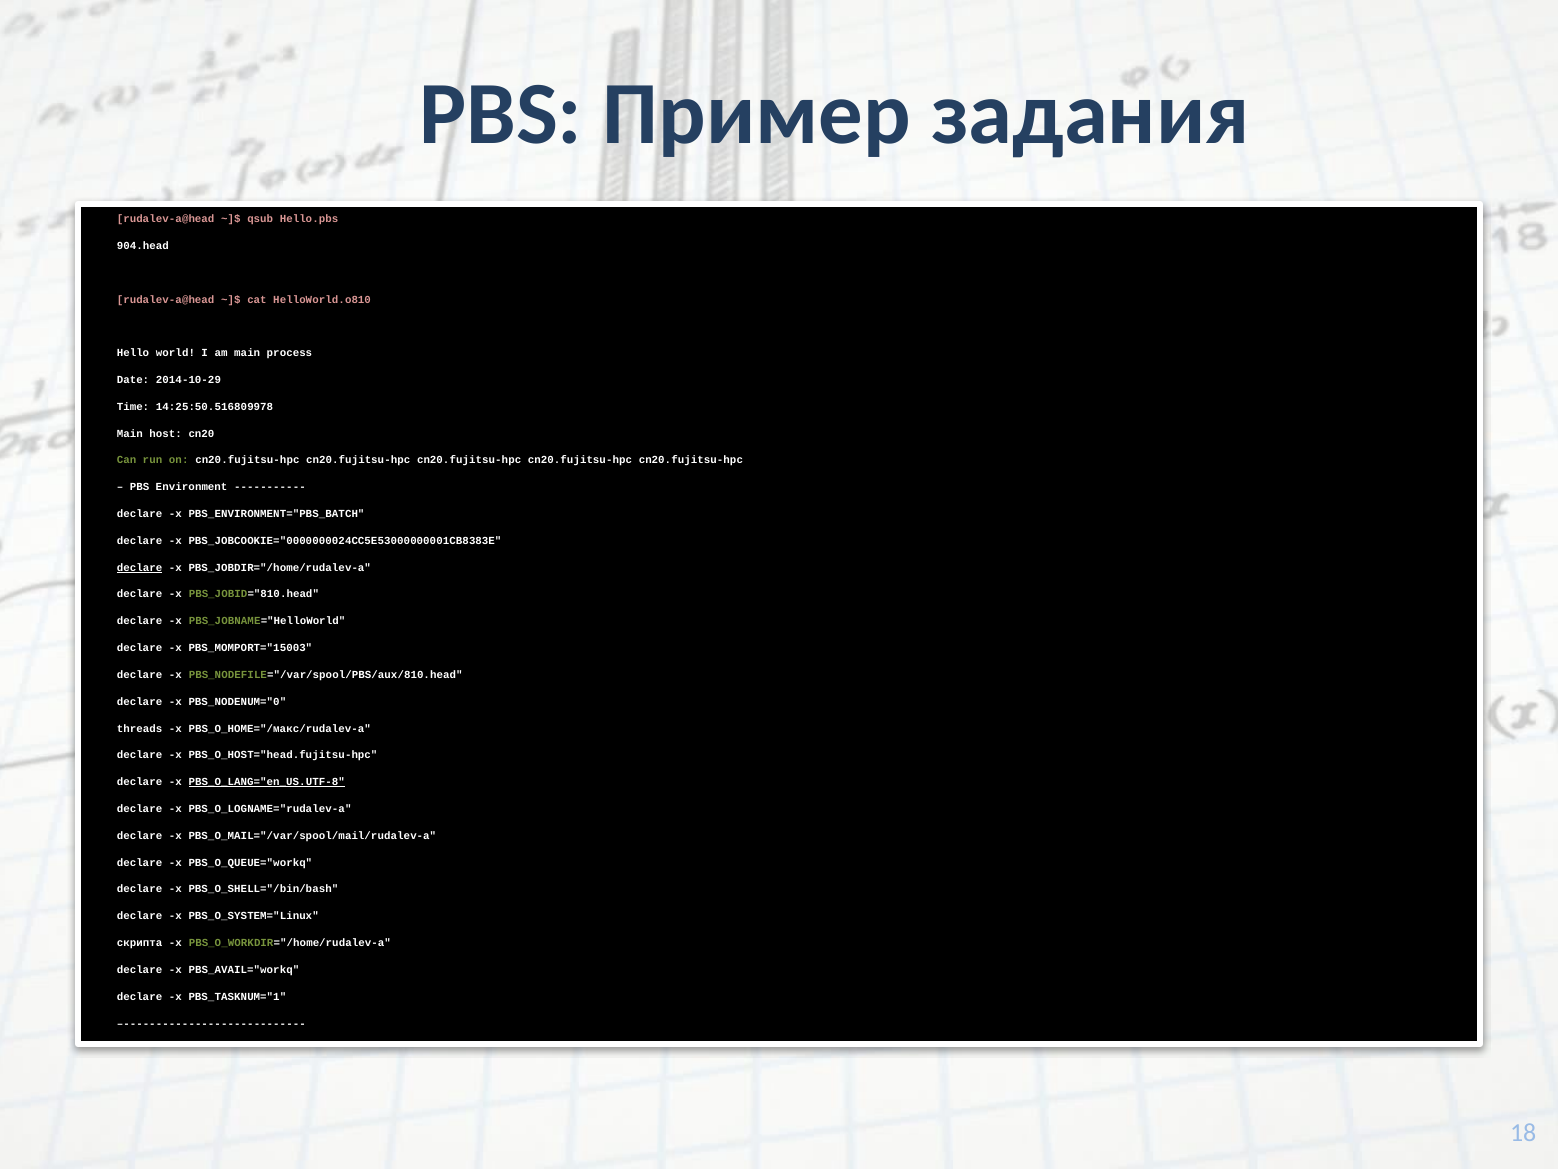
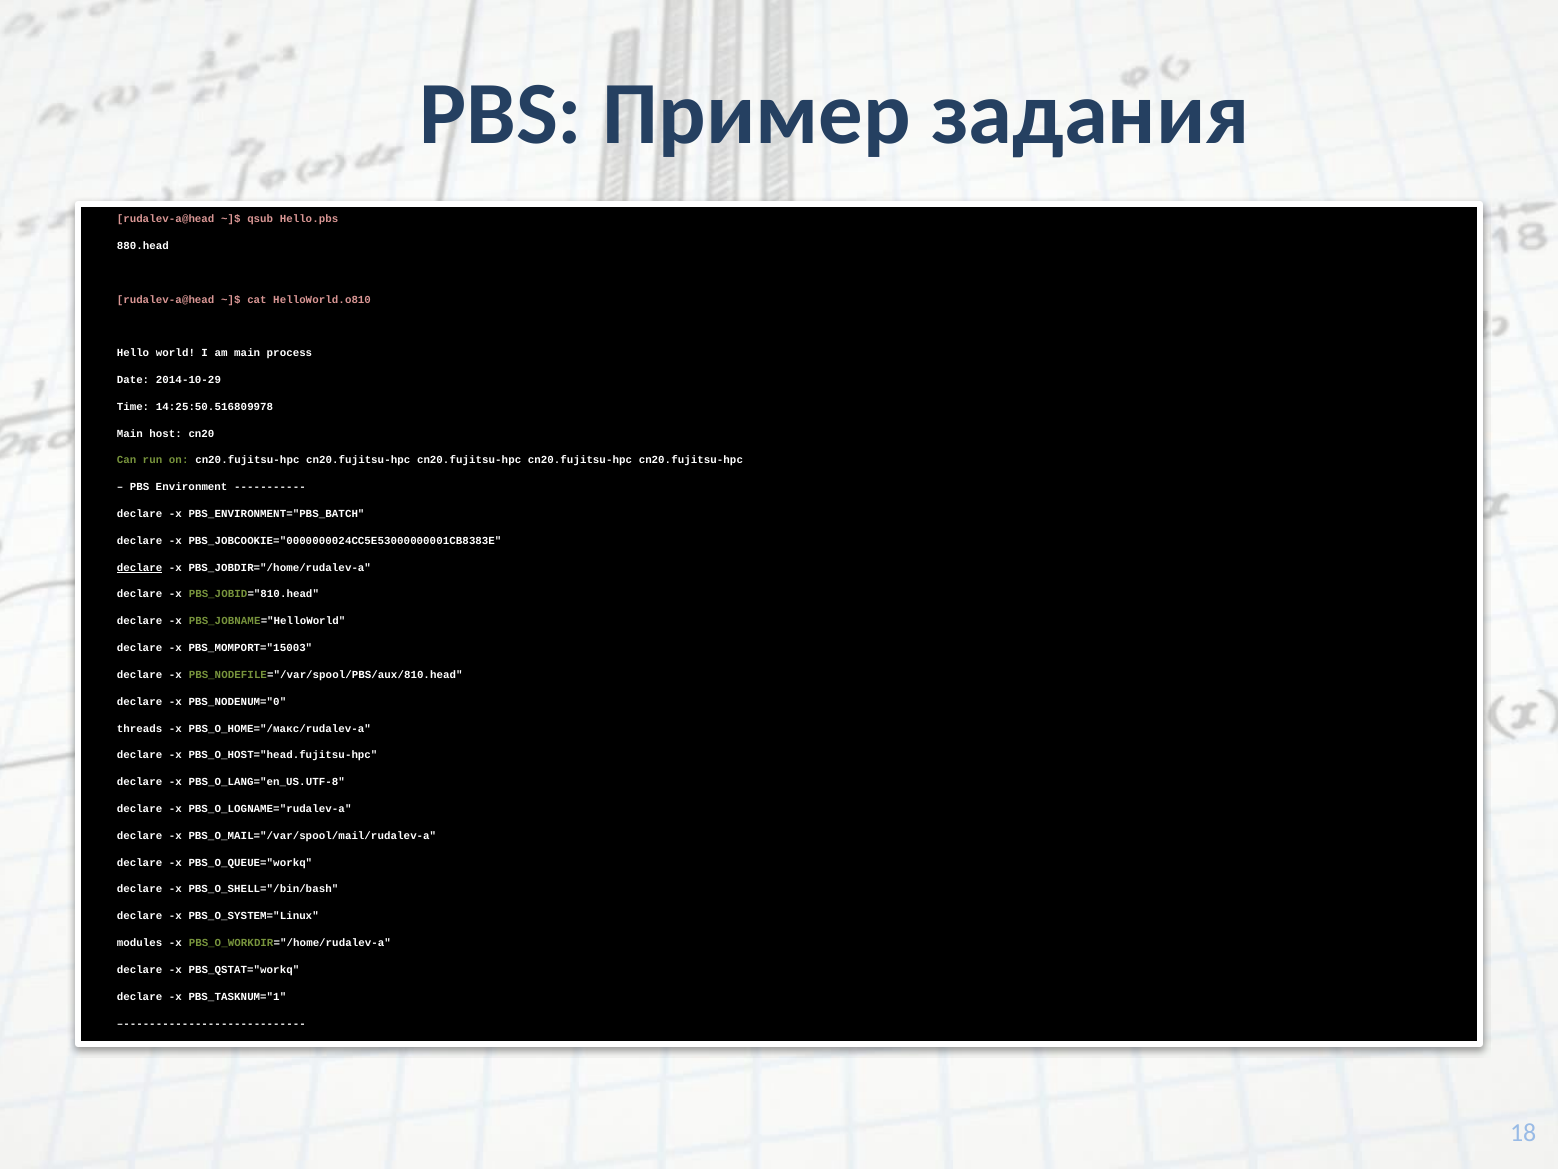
904.head: 904.head -> 880.head (143, 246)
PBS_O_LANG="en_US.UTF-8 underline: present -> none (267, 782)
скрипта: скрипта -> modules (140, 943)
PBS_AVAIL="workq: PBS_AVAIL="workq -> PBS_QSTAT="workq (244, 969)
